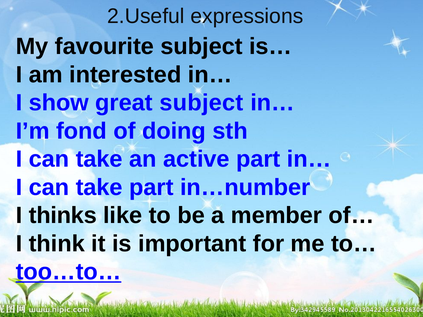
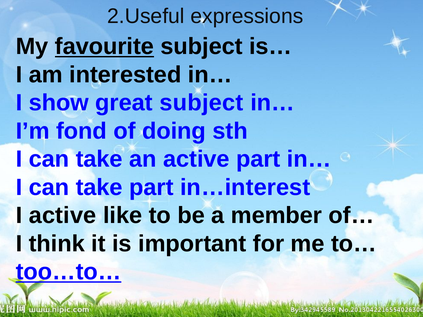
favourite underline: none -> present (104, 47)
in…number: in…number -> in…interest (245, 187)
I thinks: thinks -> active (63, 216)
